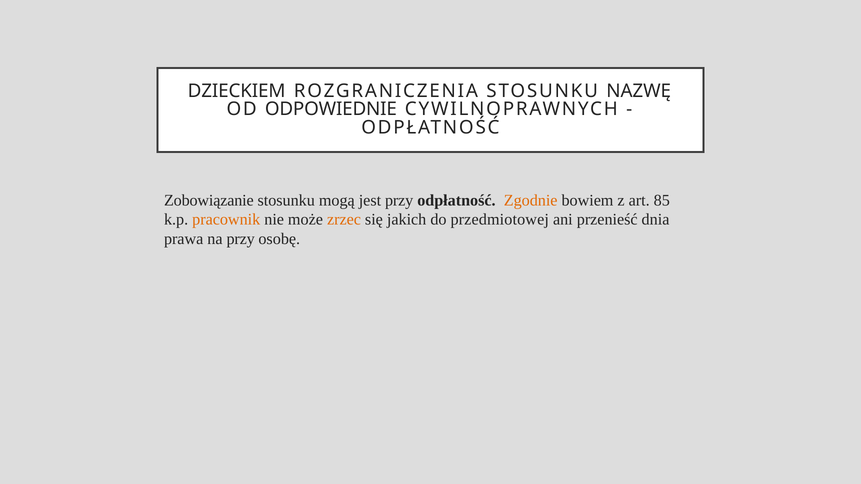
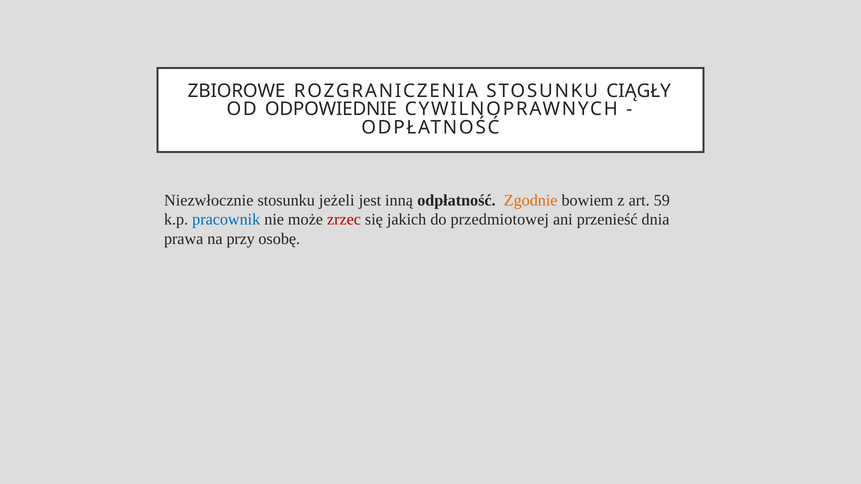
DZIECKIEM: DZIECKIEM -> ZBIOROWE (237, 91)
NAZWĘ: NAZWĘ -> CIĄGŁY (639, 91)
Zobowiązanie: Zobowiązanie -> Niezwłocznie (209, 200)
mogą: mogą -> jeżeli (337, 200)
jest przy: przy -> inną (399, 200)
85: 85 -> 59 (662, 200)
pracownik colour: orange -> blue (226, 220)
zrzec colour: orange -> red (344, 220)
